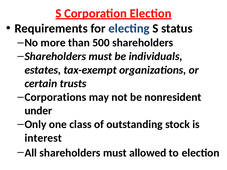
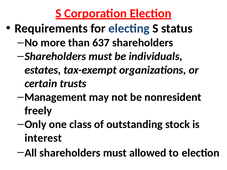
500: 500 -> 637 (101, 43)
Corporations: Corporations -> Management (55, 97)
under: under -> freely (38, 111)
